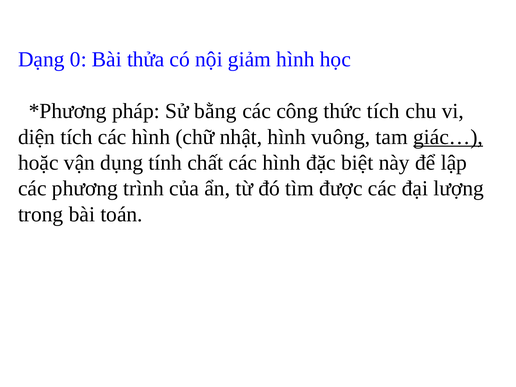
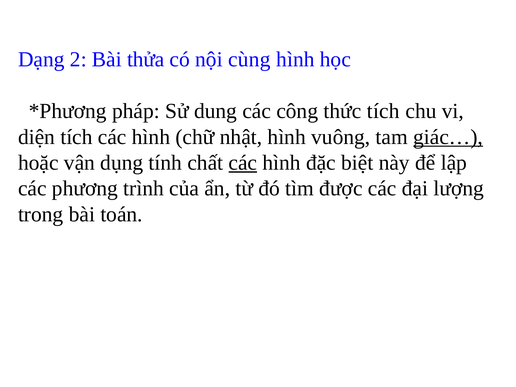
0: 0 -> 2 (78, 60)
giảm: giảm -> cùng (249, 60)
bằng: bằng -> dung (216, 111)
các underline: none -> present (243, 163)
